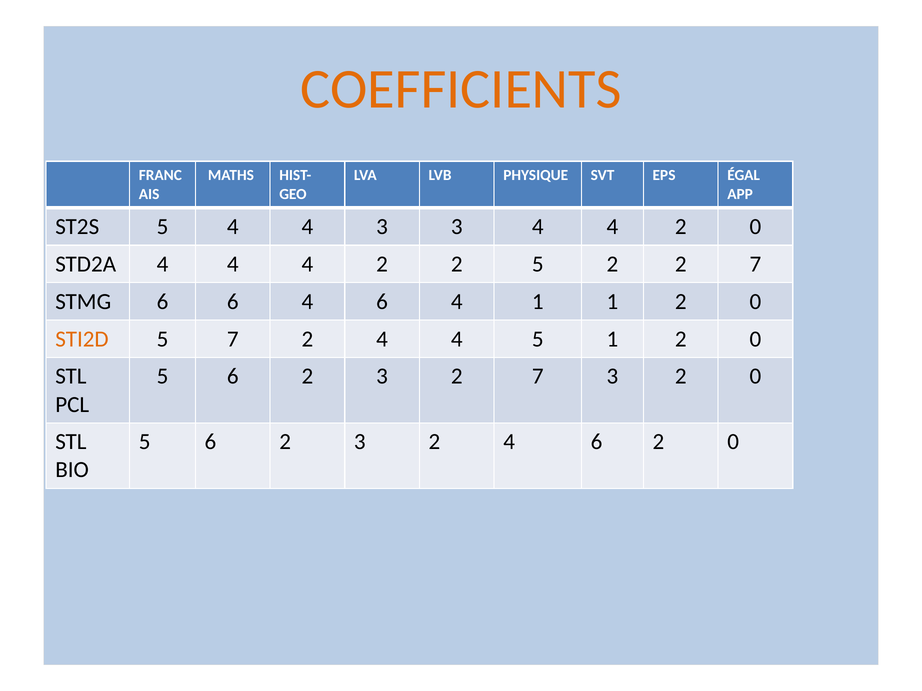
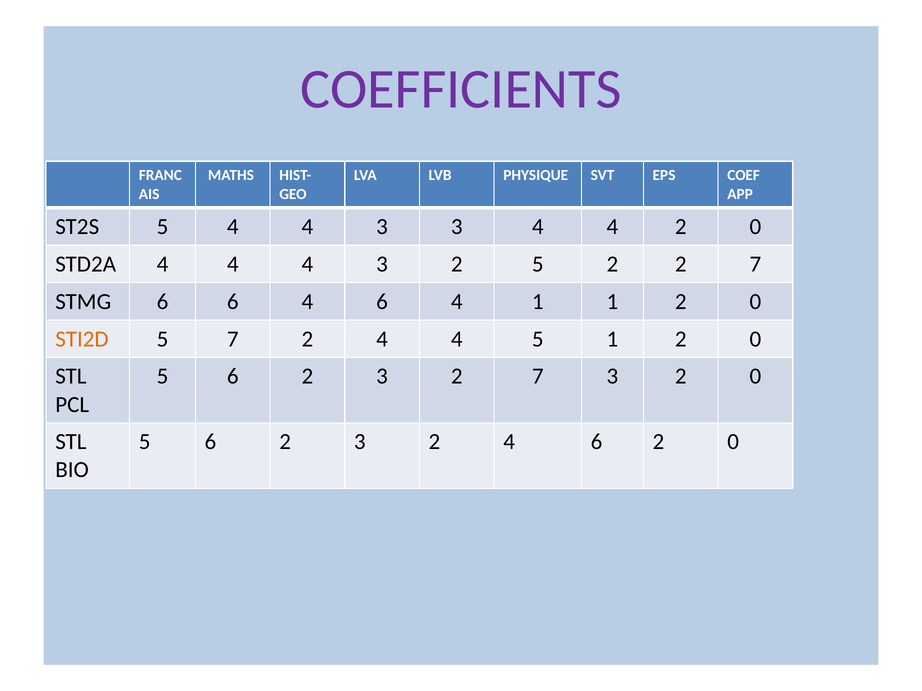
COEFFICIENTS colour: orange -> purple (461, 89)
ÉGAL: ÉGAL -> COEF (744, 175)
4 4 4 2: 2 -> 3 (382, 264)
